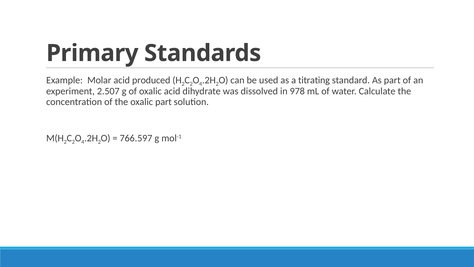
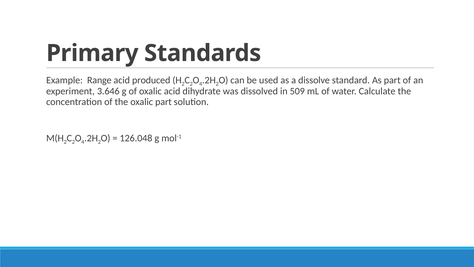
Molar: Molar -> Range (99, 80)
titrating: titrating -> dissolve (314, 80)
2.507: 2.507 -> 3.646 (108, 91)
978: 978 -> 509 (297, 91)
766.597: 766.597 -> 126.048 (136, 138)
